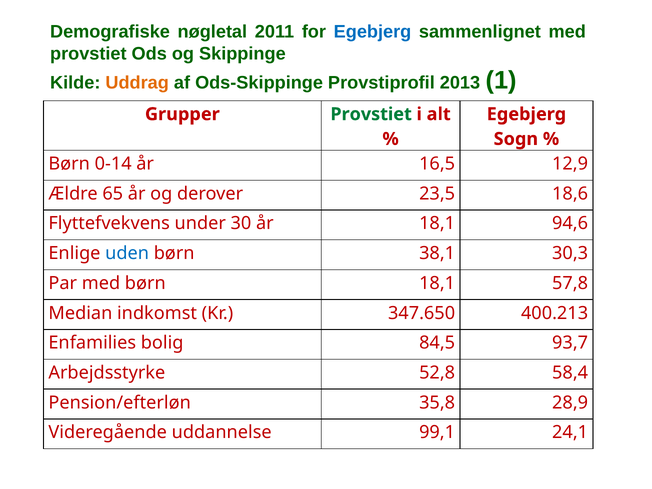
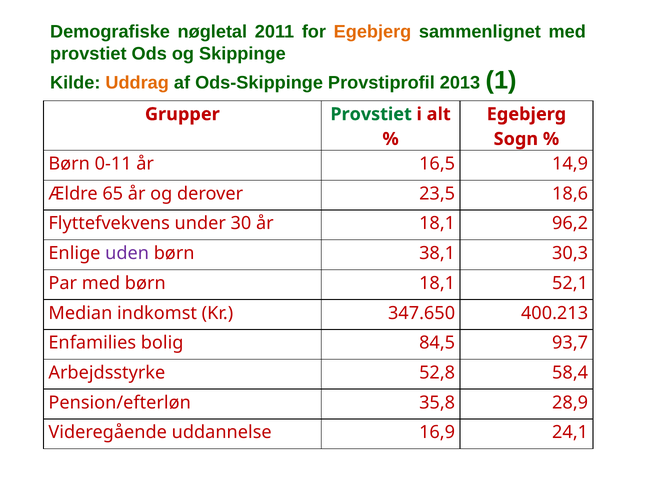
Egebjerg colour: blue -> orange (372, 32)
0-14: 0-14 -> 0-11 (113, 164)
12,9: 12,9 -> 14,9 (570, 164)
94,6: 94,6 -> 96,2 (570, 223)
uden colour: blue -> purple (127, 253)
57,8: 57,8 -> 52,1 (570, 283)
99,1: 99,1 -> 16,9 (437, 432)
